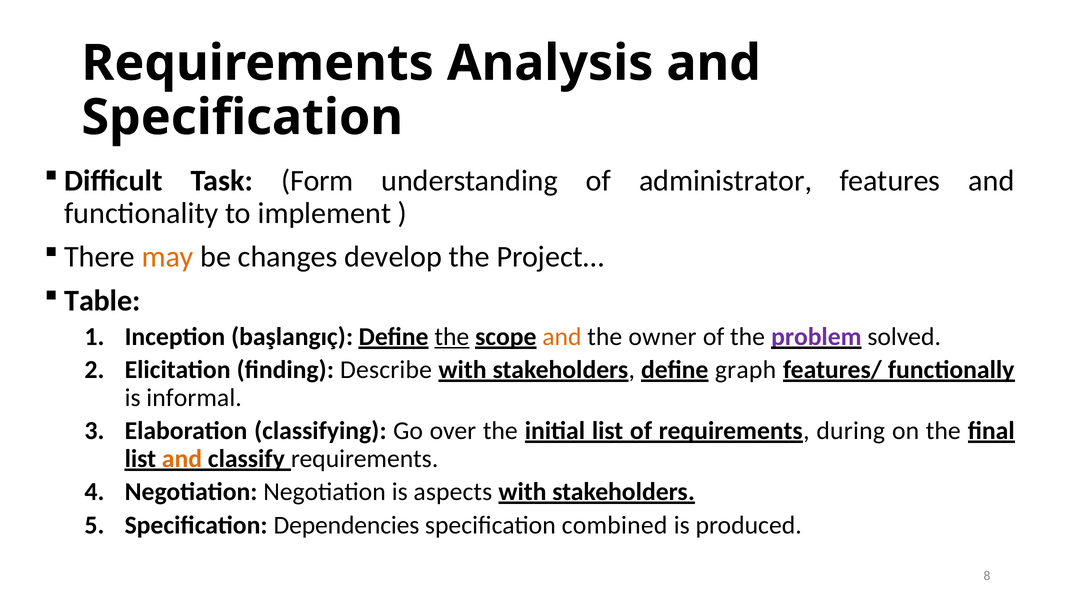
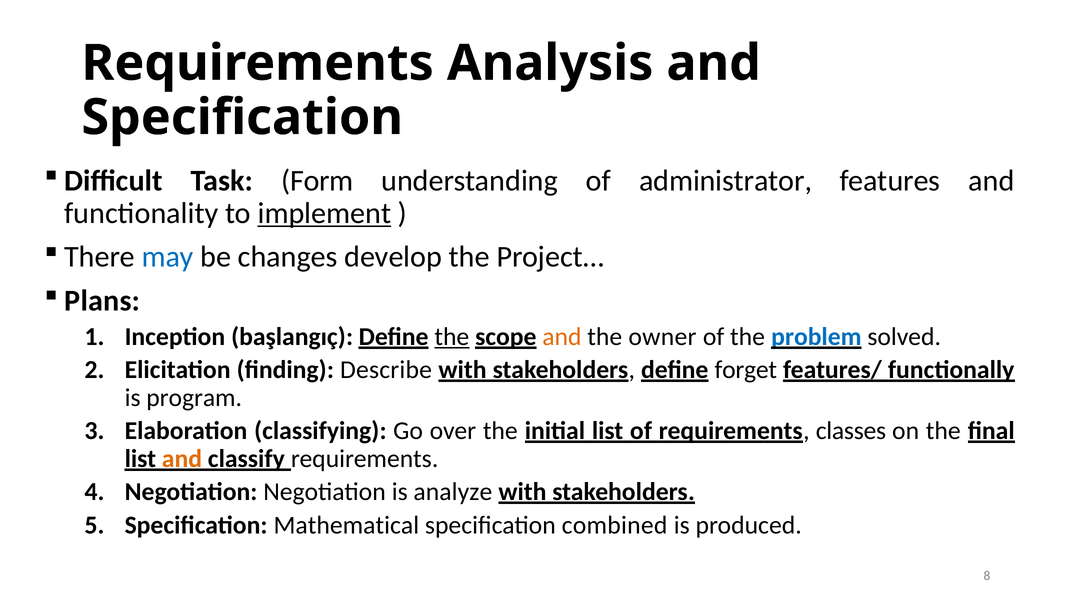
implement underline: none -> present (324, 213)
may colour: orange -> blue (168, 257)
Table: Table -> Plans (102, 301)
problem colour: purple -> blue (816, 337)
graph: graph -> forget (746, 370)
informal: informal -> program (194, 398)
during: during -> classes (851, 431)
aspects: aspects -> analyze (453, 492)
Dependencies: Dependencies -> Mathematical (346, 525)
